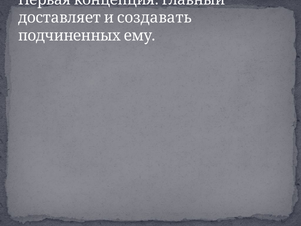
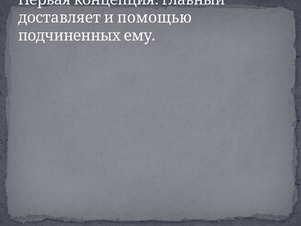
создавать: создавать -> помощью (154, 18)
